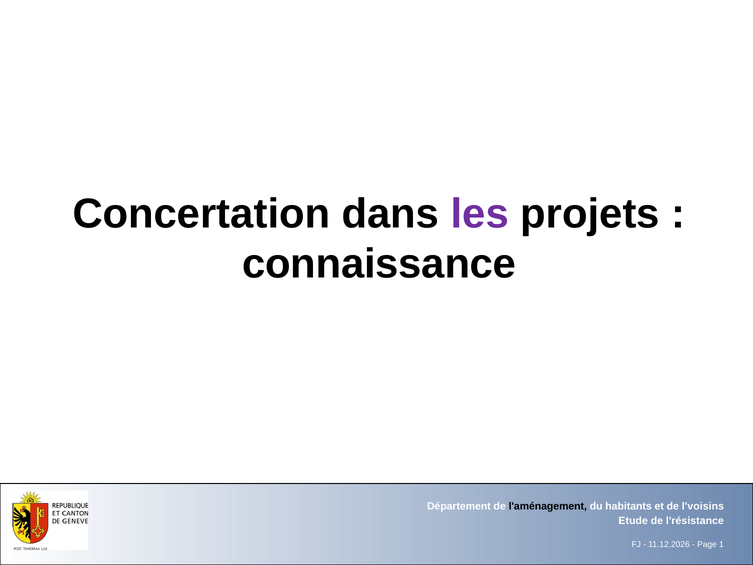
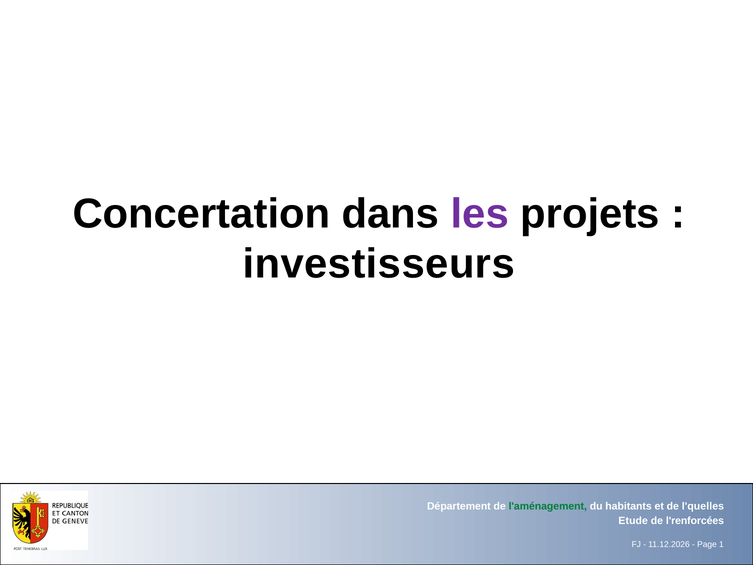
connaissance: connaissance -> investisseurs (379, 264)
l'aménagement colour: black -> green (548, 506)
l'voisins: l'voisins -> l'quelles (703, 506)
l'résistance: l'résistance -> l'renforcées (695, 521)
